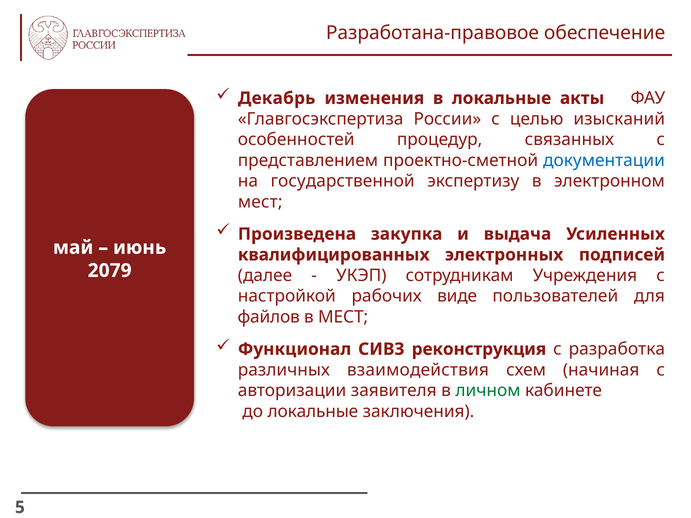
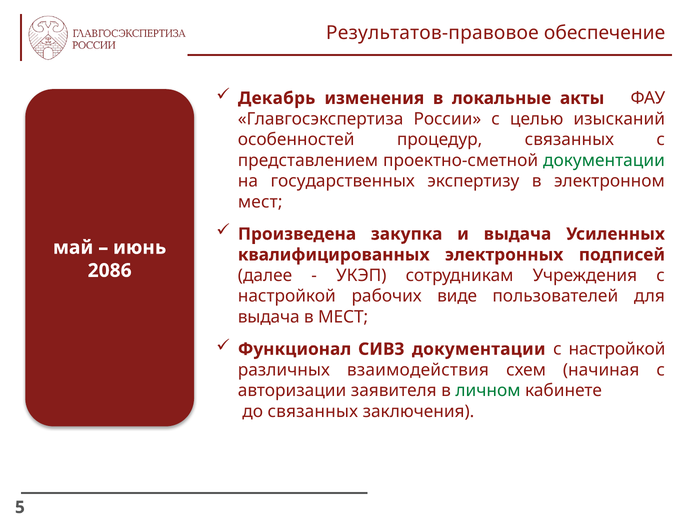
Разработана-правовое: Разработана-правовое -> Результатов-правовое (432, 33)
документации colour: blue -> green (604, 160)
государственной: государственной -> государственных (343, 181)
2079: 2079 -> 2086 (110, 271)
файлов: файлов -> выдача (269, 317)
СИВЗ реконструкция: реконструкция -> документации (479, 349)
разработка: разработка -> настройкой (617, 349)
до локальные: локальные -> связанных (313, 412)
